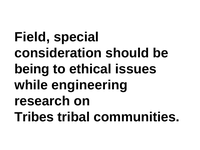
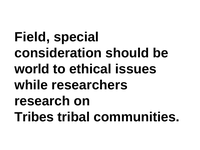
being: being -> world (32, 69)
engineering: engineering -> researchers (90, 85)
